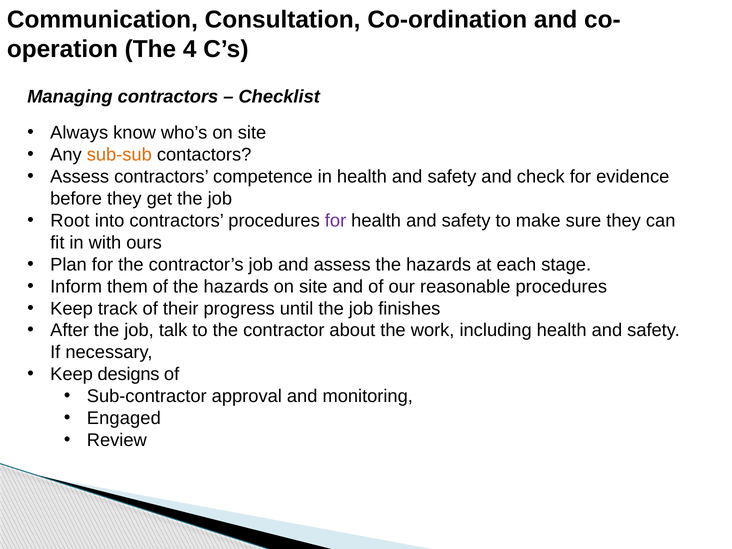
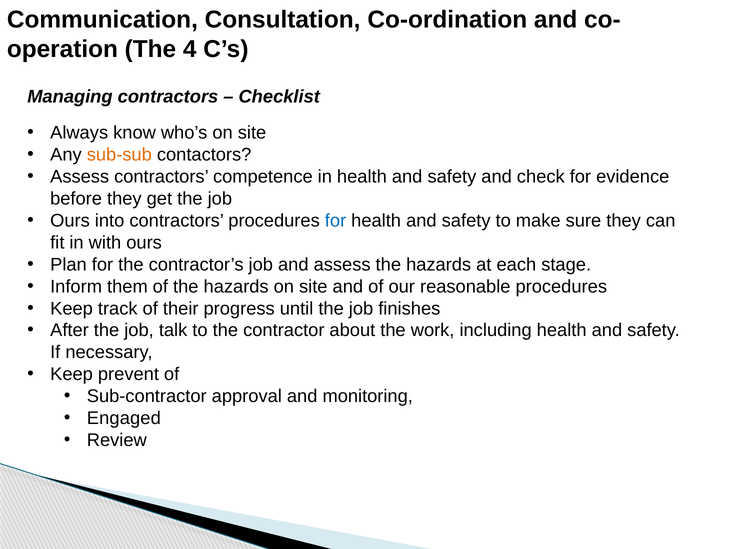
Root: Root -> Ours (70, 221)
for colour: purple -> blue (336, 221)
designs: designs -> prevent (128, 374)
